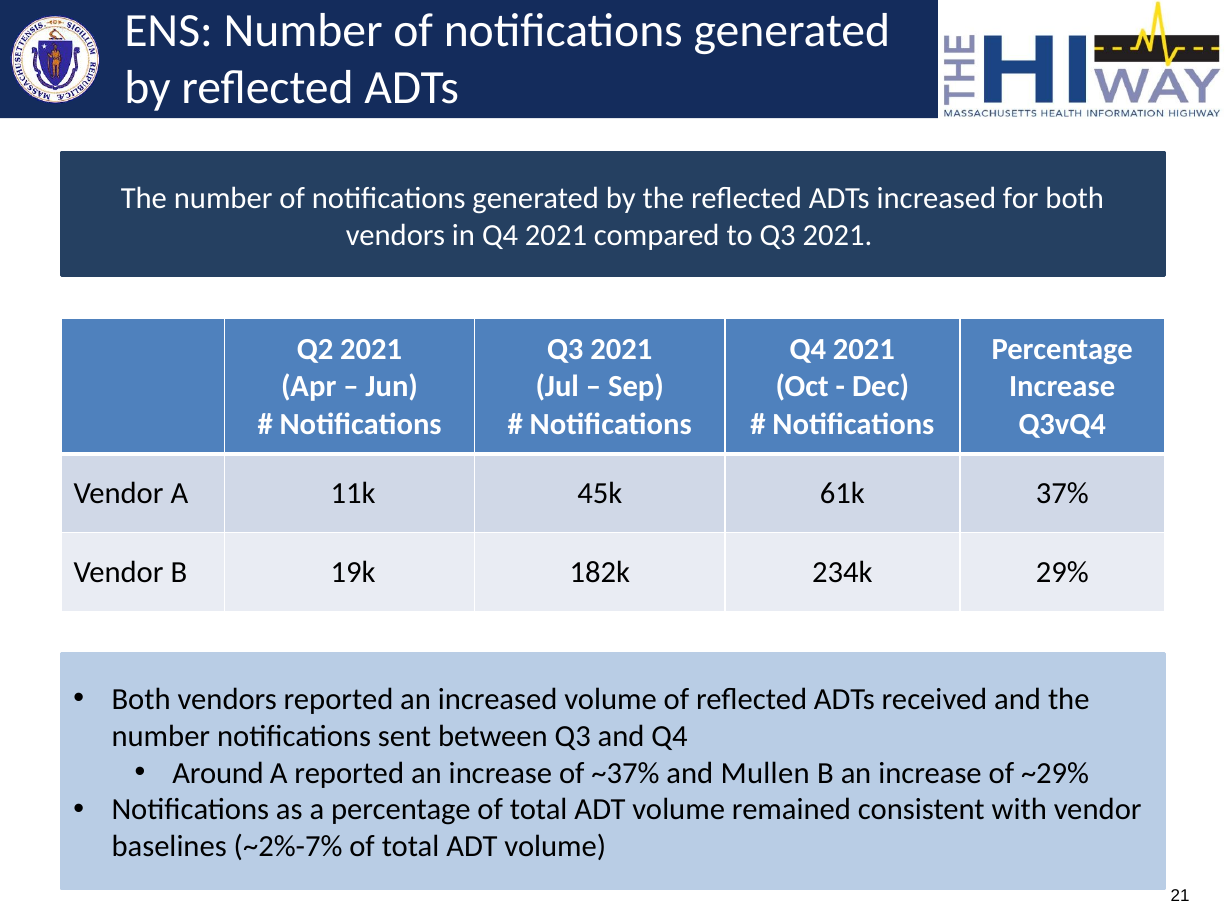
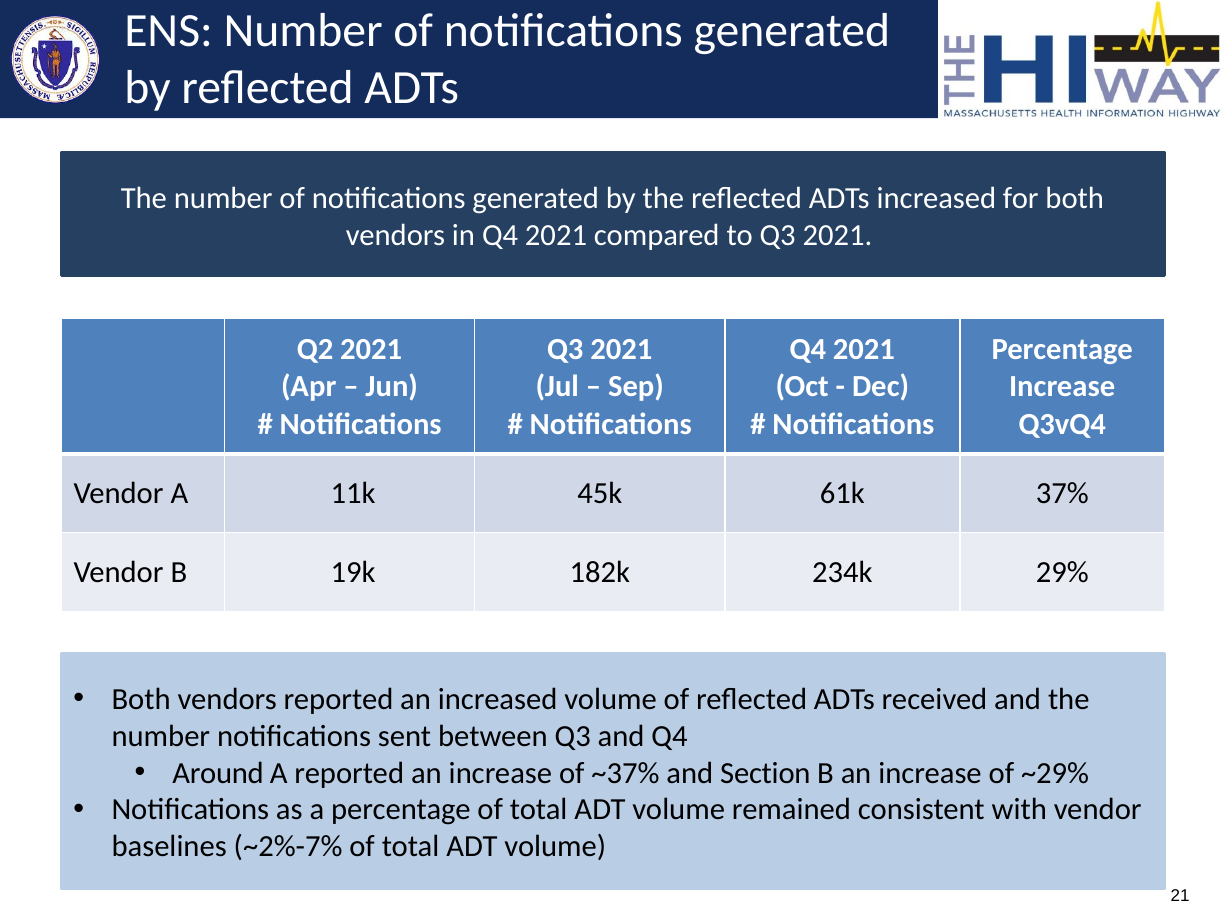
Mullen: Mullen -> Section (765, 773)
